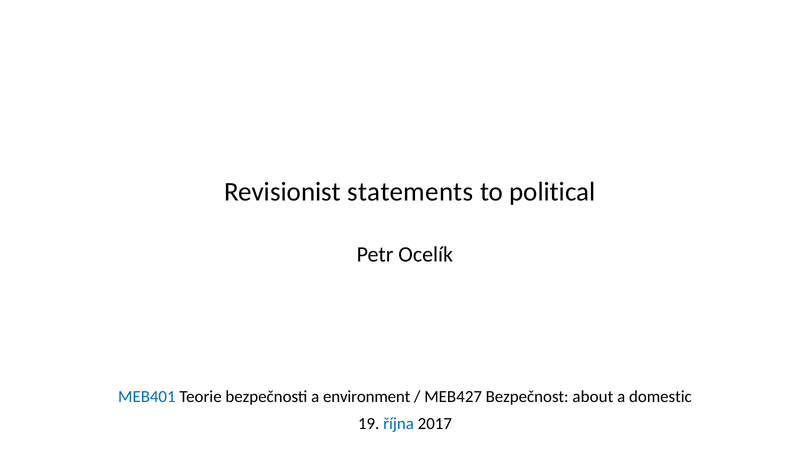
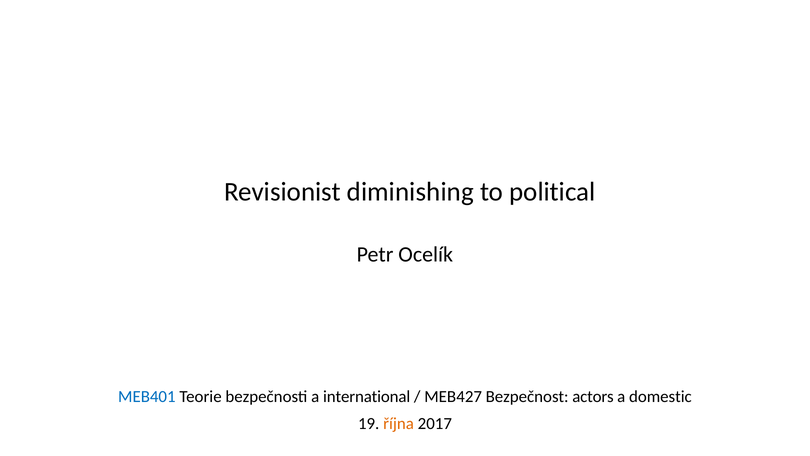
statements: statements -> diminishing (410, 192)
environment: environment -> international (367, 397)
about: about -> actors (593, 397)
října colour: blue -> orange (399, 423)
